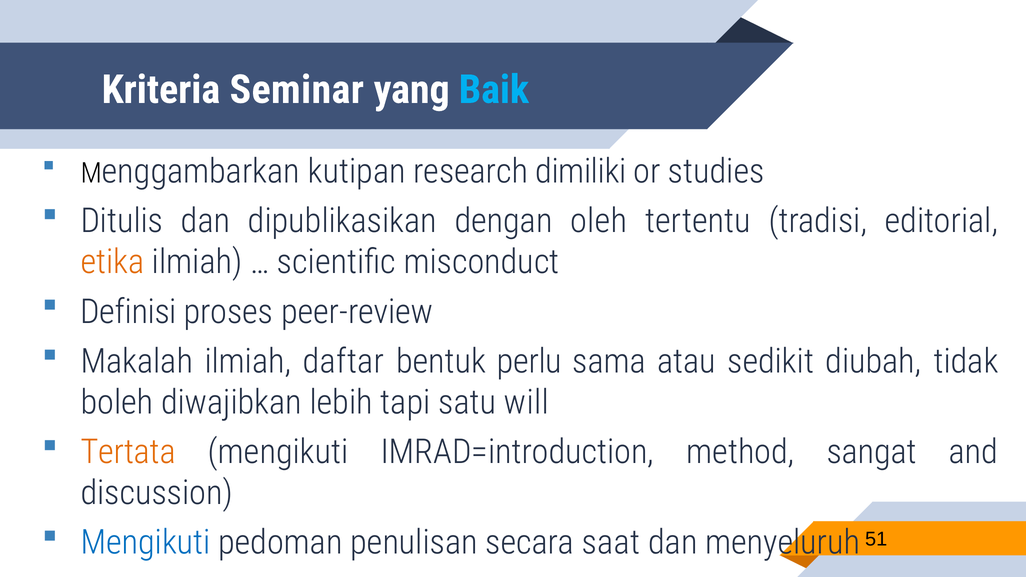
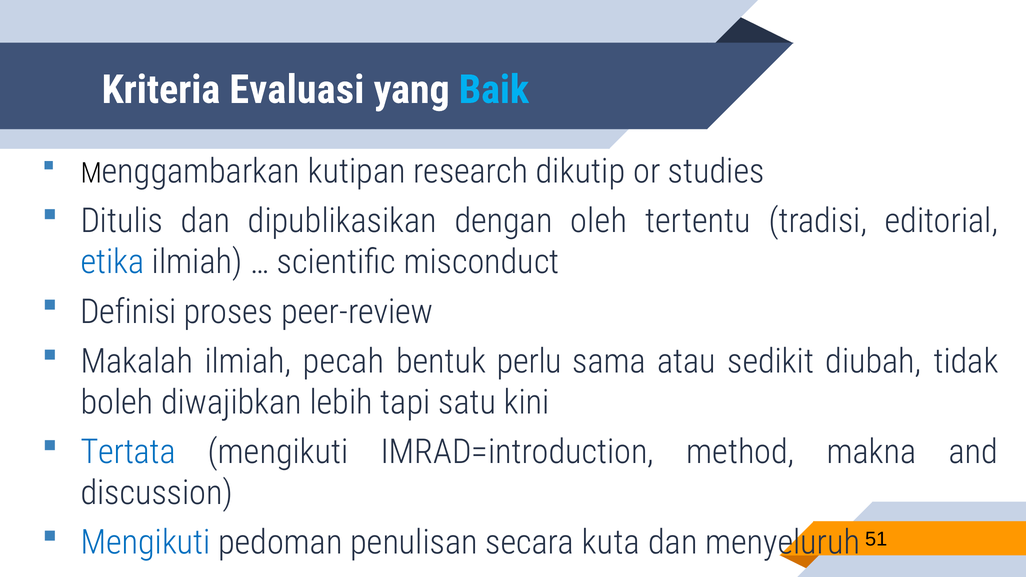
Seminar: Seminar -> Evaluasi (297, 90)
dimiliki: dimiliki -> dikutip (581, 172)
etika colour: orange -> blue (112, 262)
daftar: daftar -> pecah (344, 361)
will: will -> kini (527, 403)
Tertata colour: orange -> blue (128, 452)
sangat: sangat -> makna (872, 452)
saat: saat -> kuta (611, 543)
